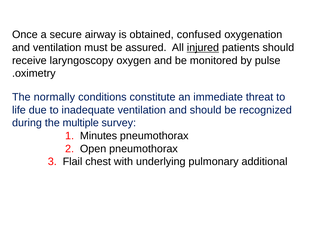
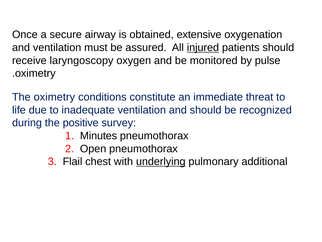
confused: confused -> extensive (199, 35)
The normally: normally -> oximetry (54, 97)
multiple: multiple -> positive (81, 123)
underlying underline: none -> present (161, 161)
